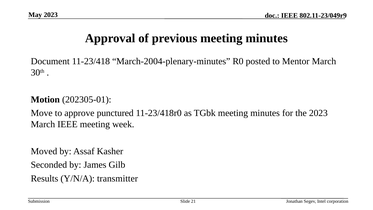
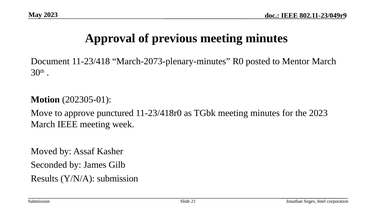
March-2004-plenary-minutes: March-2004-plenary-minutes -> March-2073-plenary-minutes (171, 61)
Y/N/A transmitter: transmitter -> submission (118, 178)
